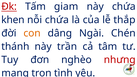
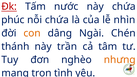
giam: giam -> nước (66, 7)
khen: khen -> phúc (13, 20)
thắp: thắp -> nhìn (124, 20)
nhưng colour: red -> orange (120, 60)
